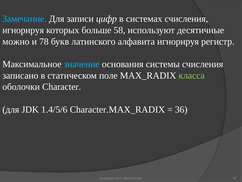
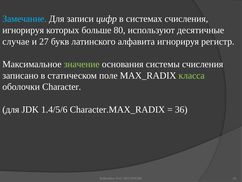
58: 58 -> 80 (120, 30)
можно: можно -> случае (16, 41)
78: 78 -> 27 (44, 41)
значение colour: light blue -> light green (82, 64)
